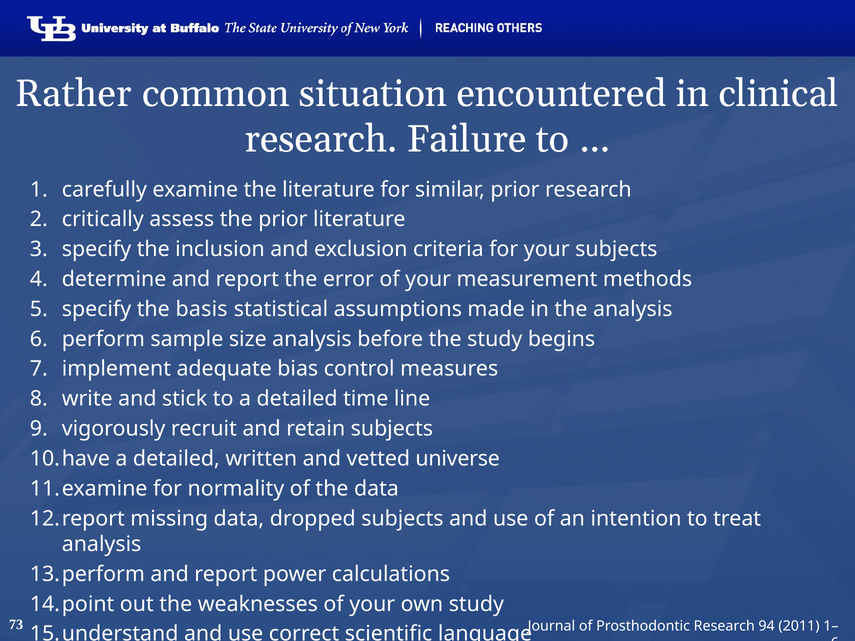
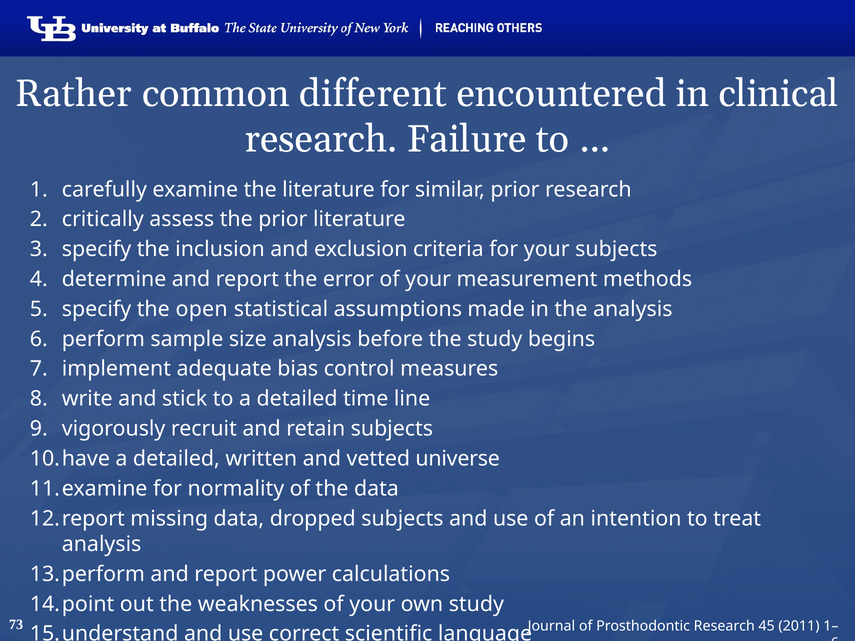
situation: situation -> different (373, 94)
basis: basis -> open (202, 309)
94: 94 -> 45 (767, 626)
